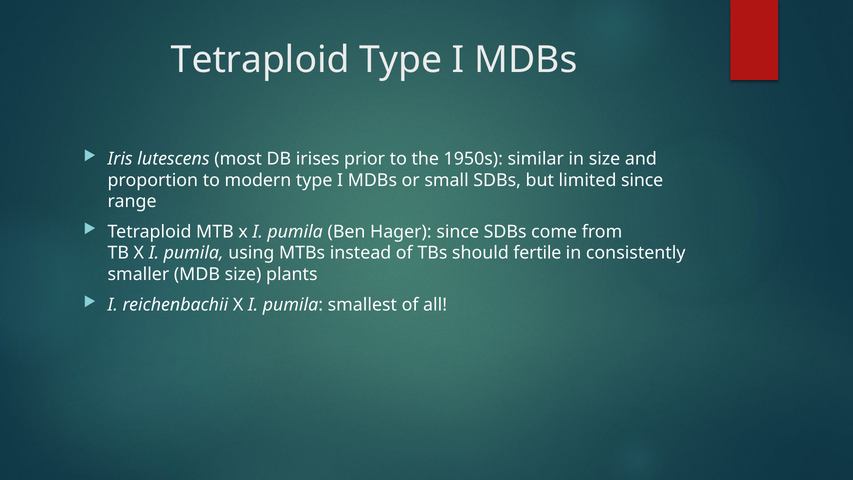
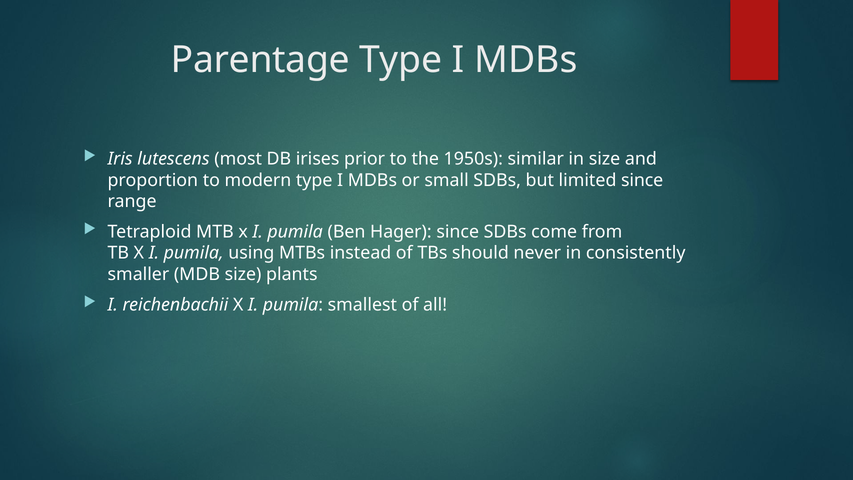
Tetraploid: Tetraploid -> Parentage (260, 60)
fertile: fertile -> never (537, 253)
